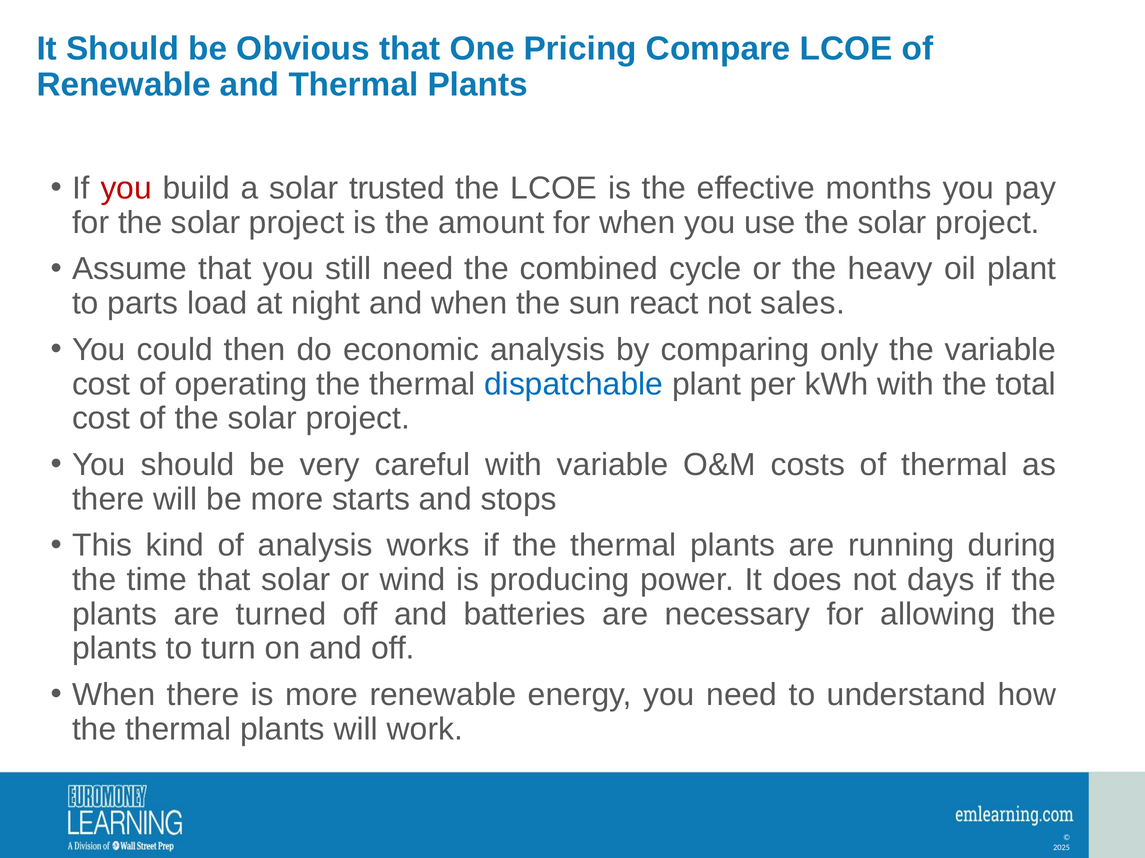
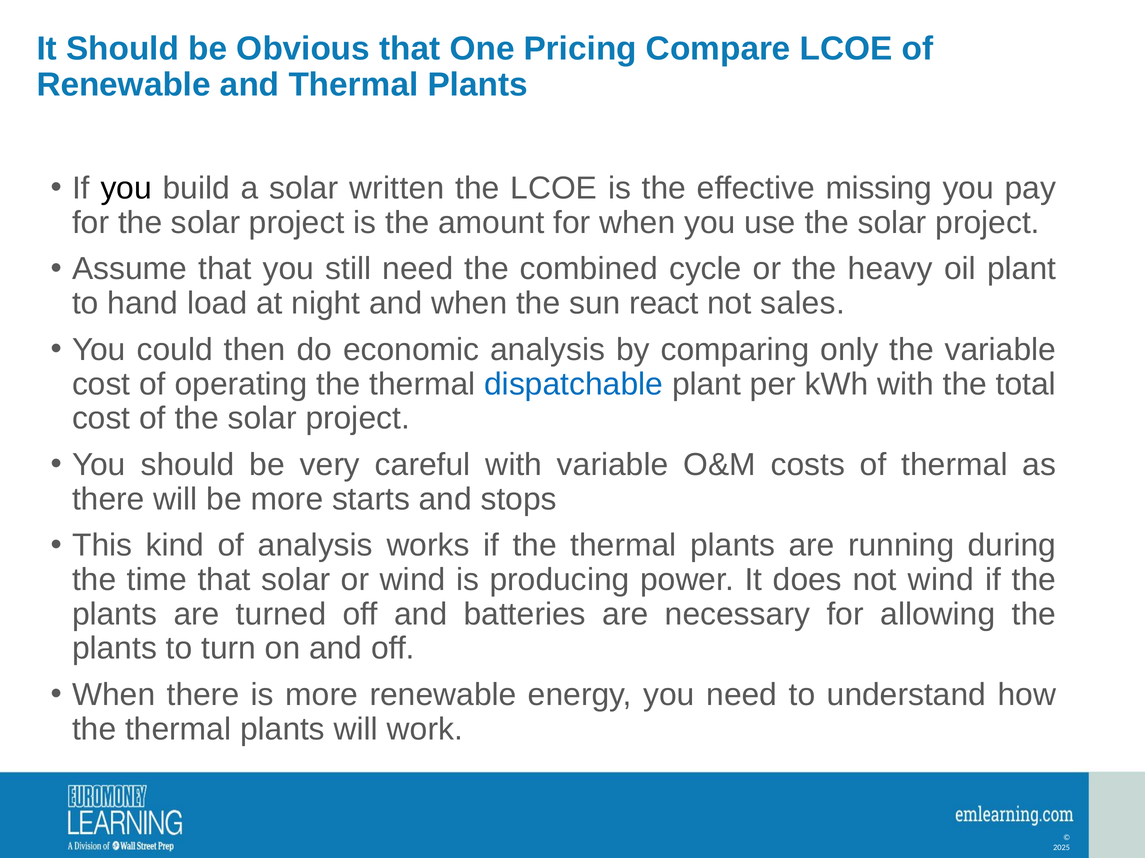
you colour: red -> black (126, 188)
trusted: trusted -> written (397, 188)
months: months -> missing (879, 188)
parts: parts -> hand (143, 304)
not days: days -> wind (941, 580)
